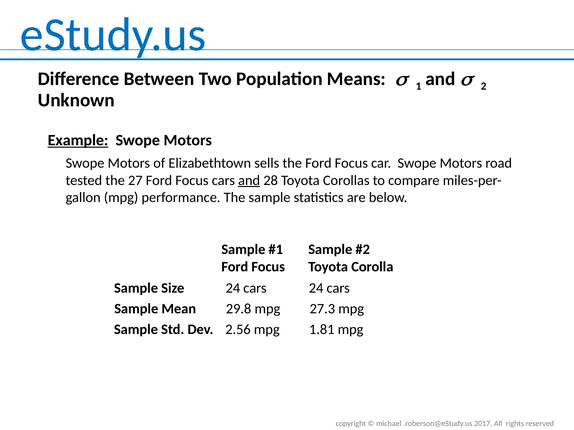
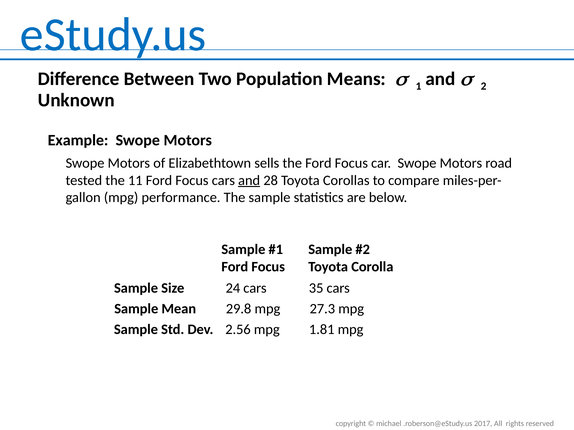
Example underline: present -> none (78, 140)
27: 27 -> 11 (135, 181)
cars 24: 24 -> 35 (316, 288)
